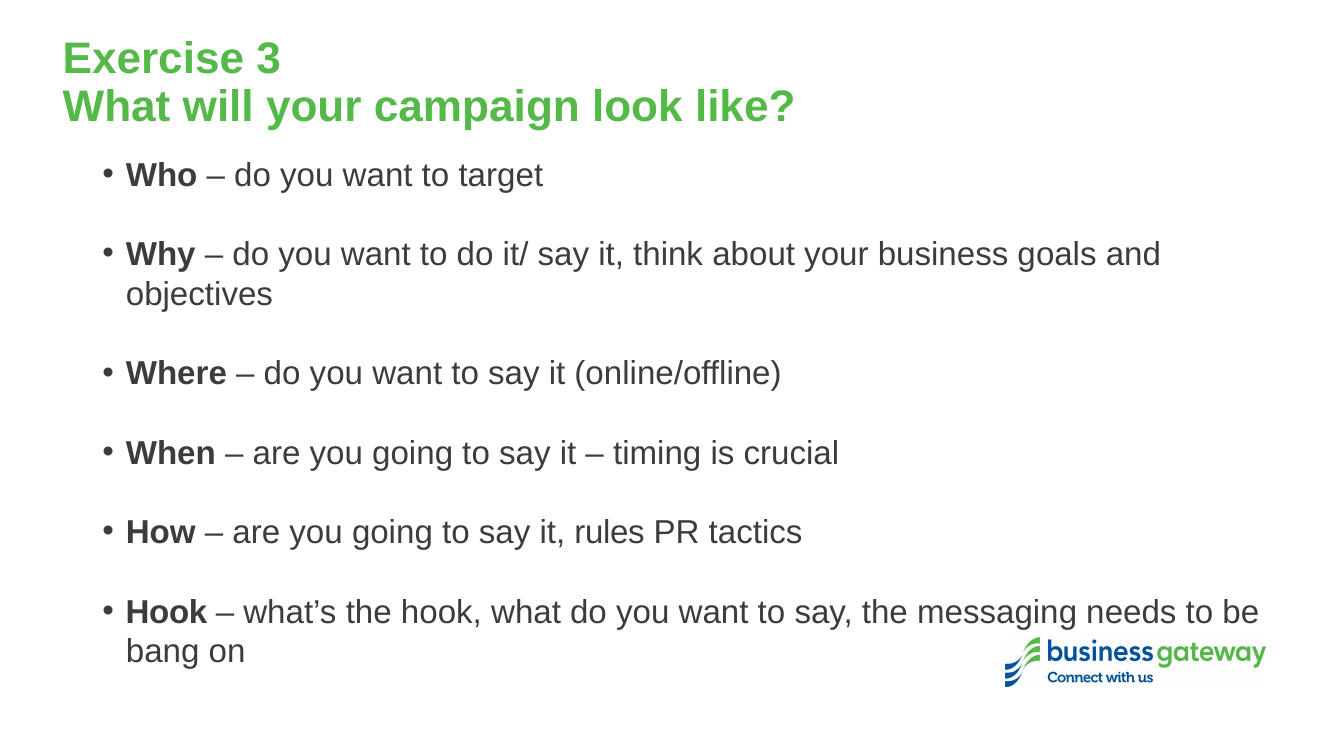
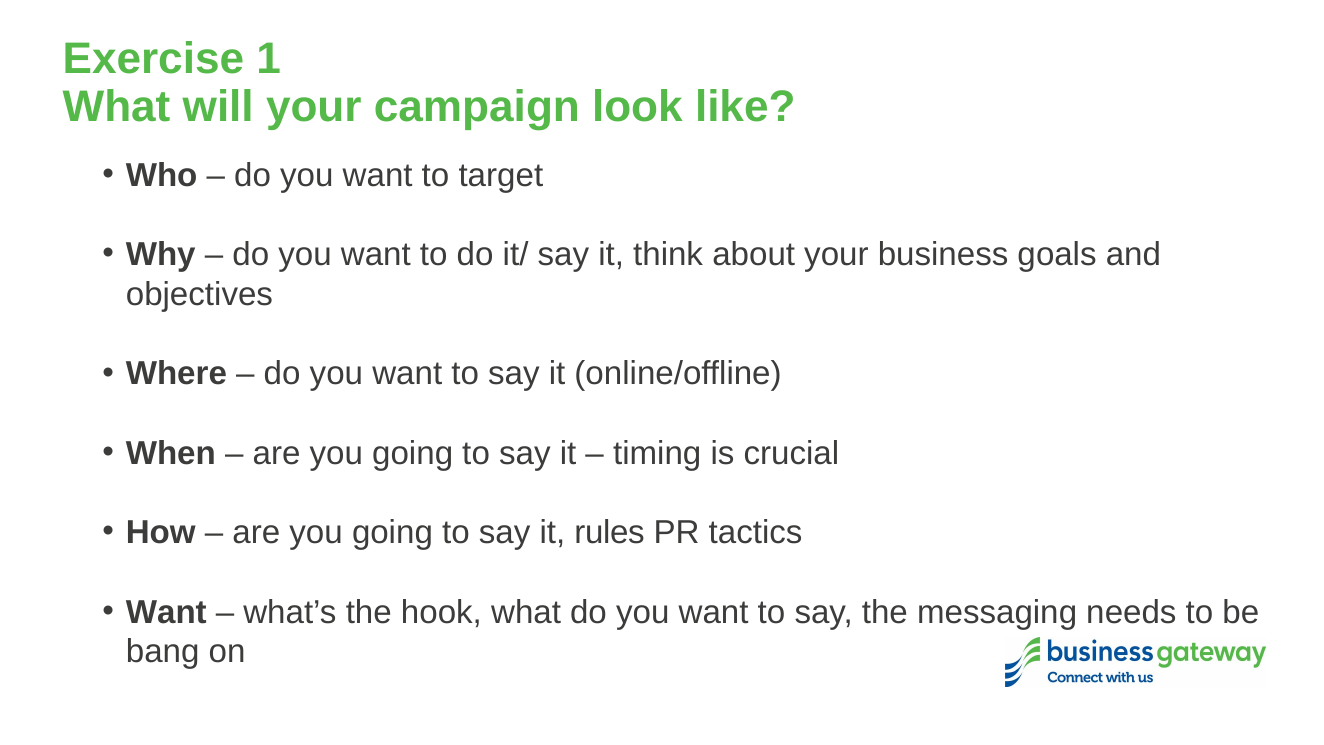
3: 3 -> 1 (269, 59)
Hook: Hook -> Want (166, 612)
